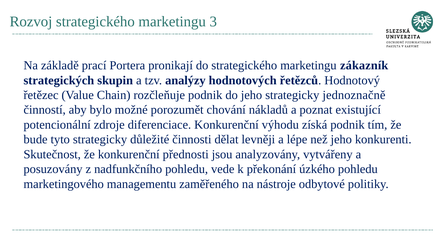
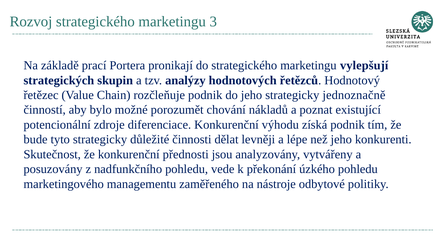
zákazník: zákazník -> vylepšují (364, 65)
